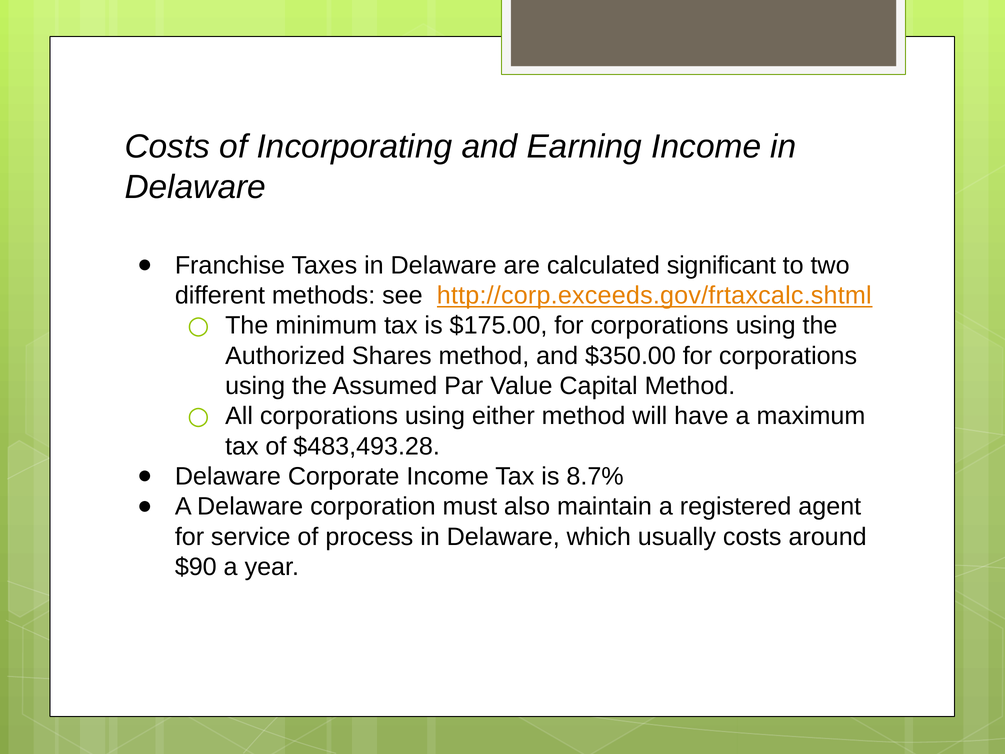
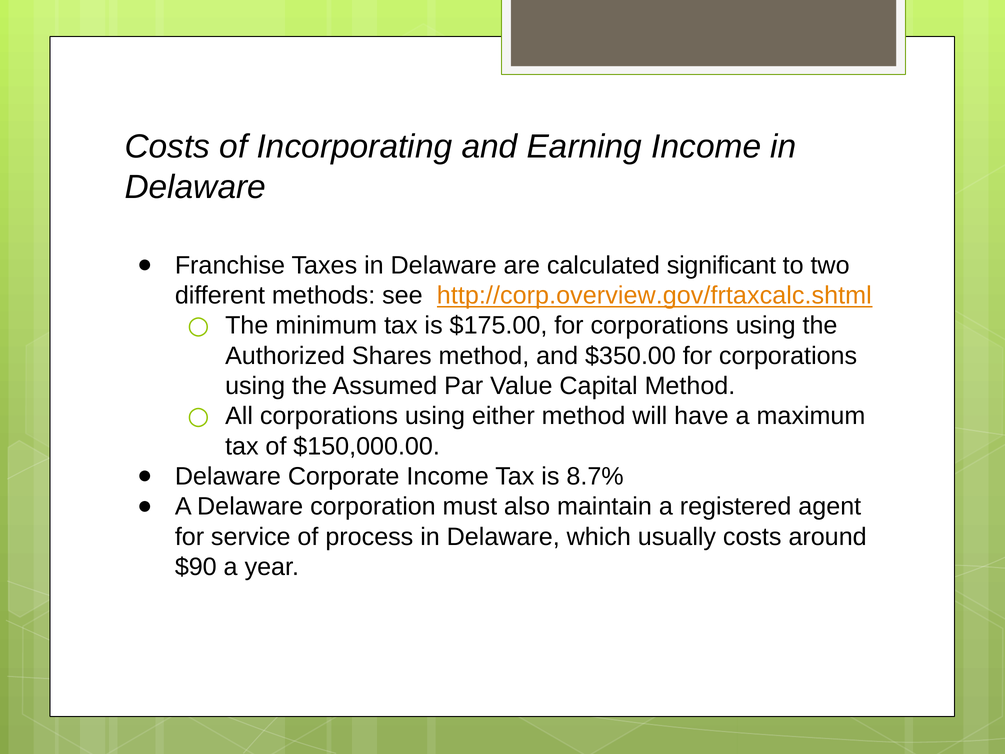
http://corp.exceeds.gov/frtaxcalc.shtml: http://corp.exceeds.gov/frtaxcalc.shtml -> http://corp.overview.gov/frtaxcalc.shtml (654, 295)
$483,493.28: $483,493.28 -> $150,000.00 (367, 446)
